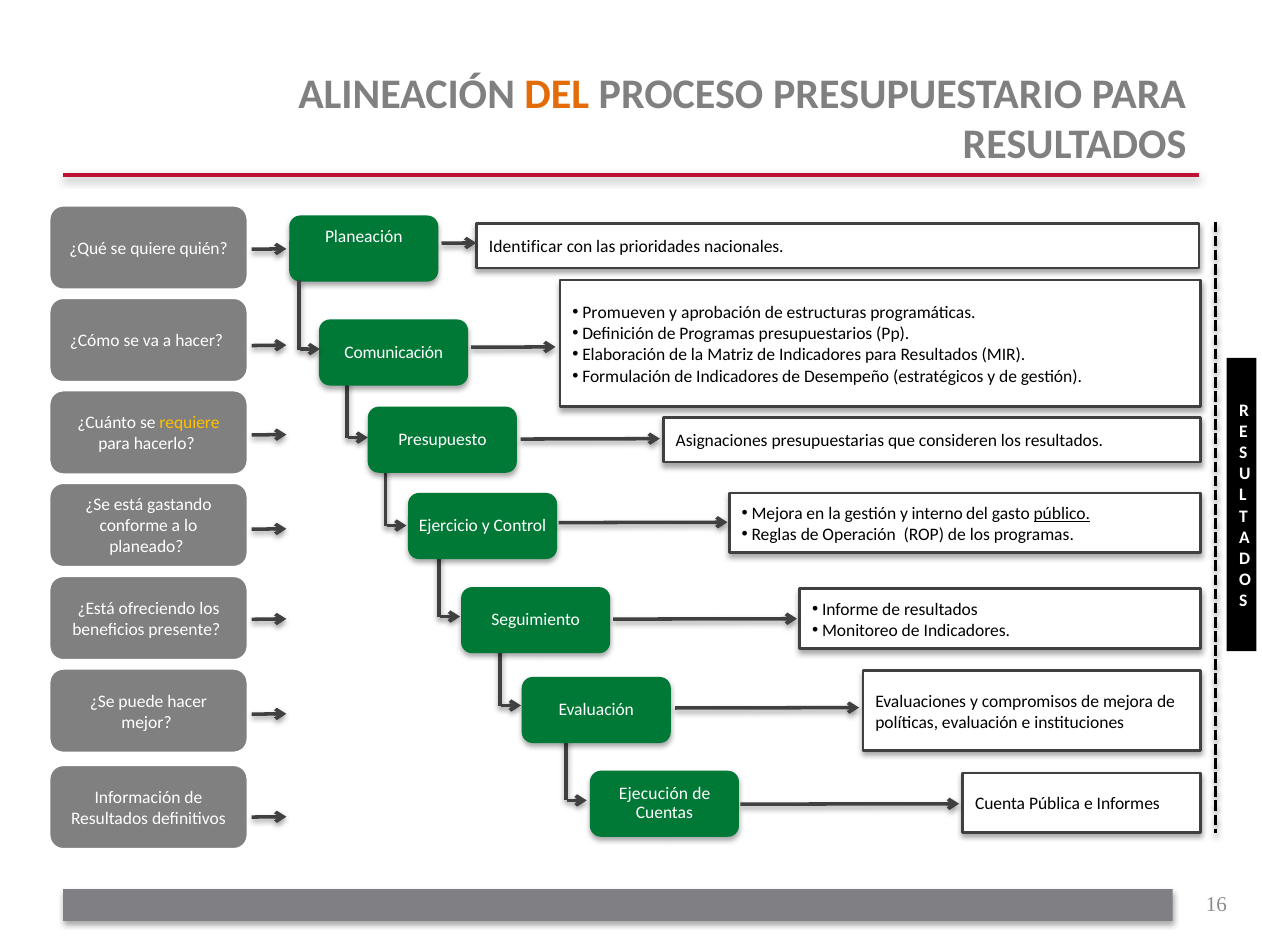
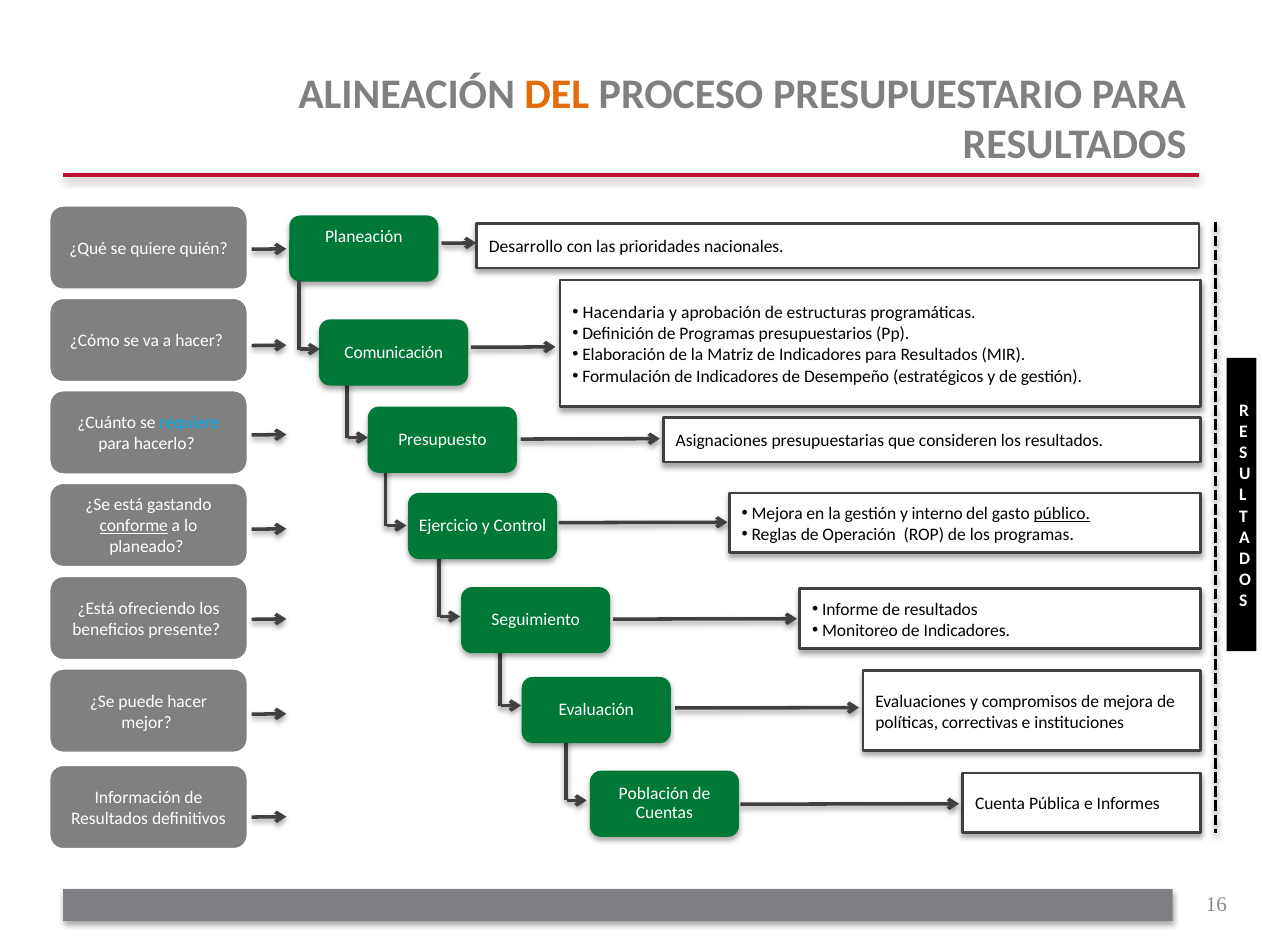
Identificar: Identificar -> Desarrollo (526, 247)
Promueven: Promueven -> Hacendaria (624, 313)
requiere colour: yellow -> light blue (190, 423)
conforme underline: none -> present (134, 526)
políticas evaluación: evaluación -> correctivas (980, 722)
Ejecución: Ejecución -> Población (654, 794)
